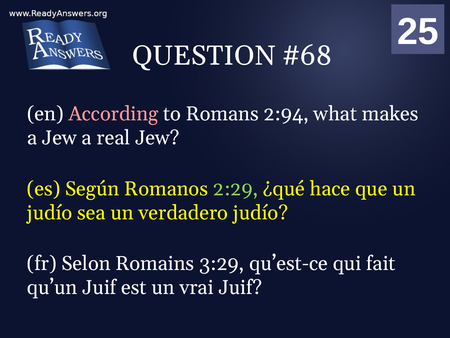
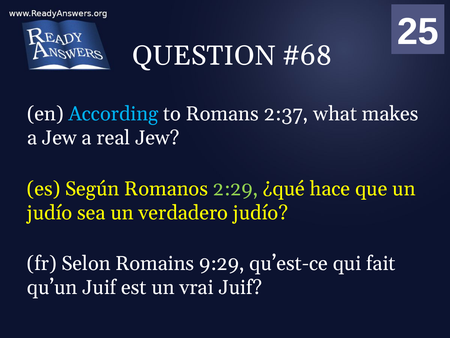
According colour: pink -> light blue (113, 114)
2:94: 2:94 -> 2:37 (286, 114)
3:29: 3:29 -> 9:29 (222, 263)
